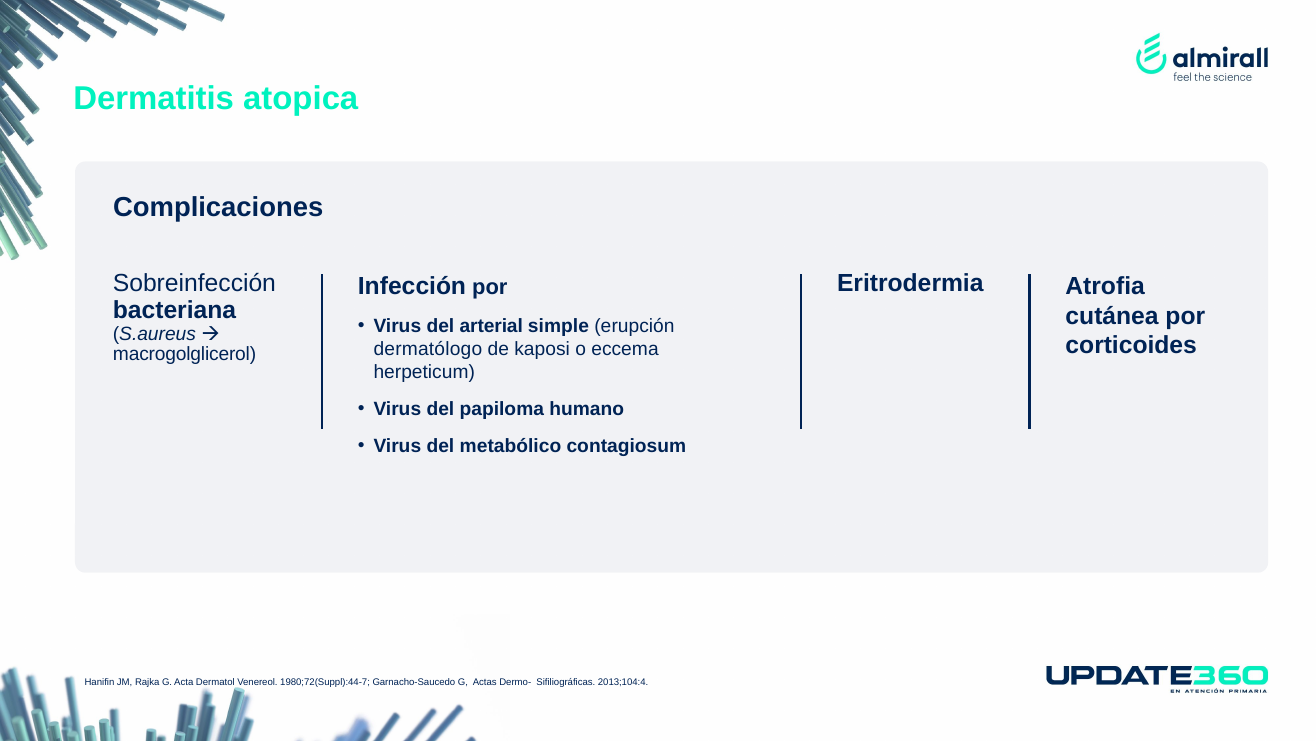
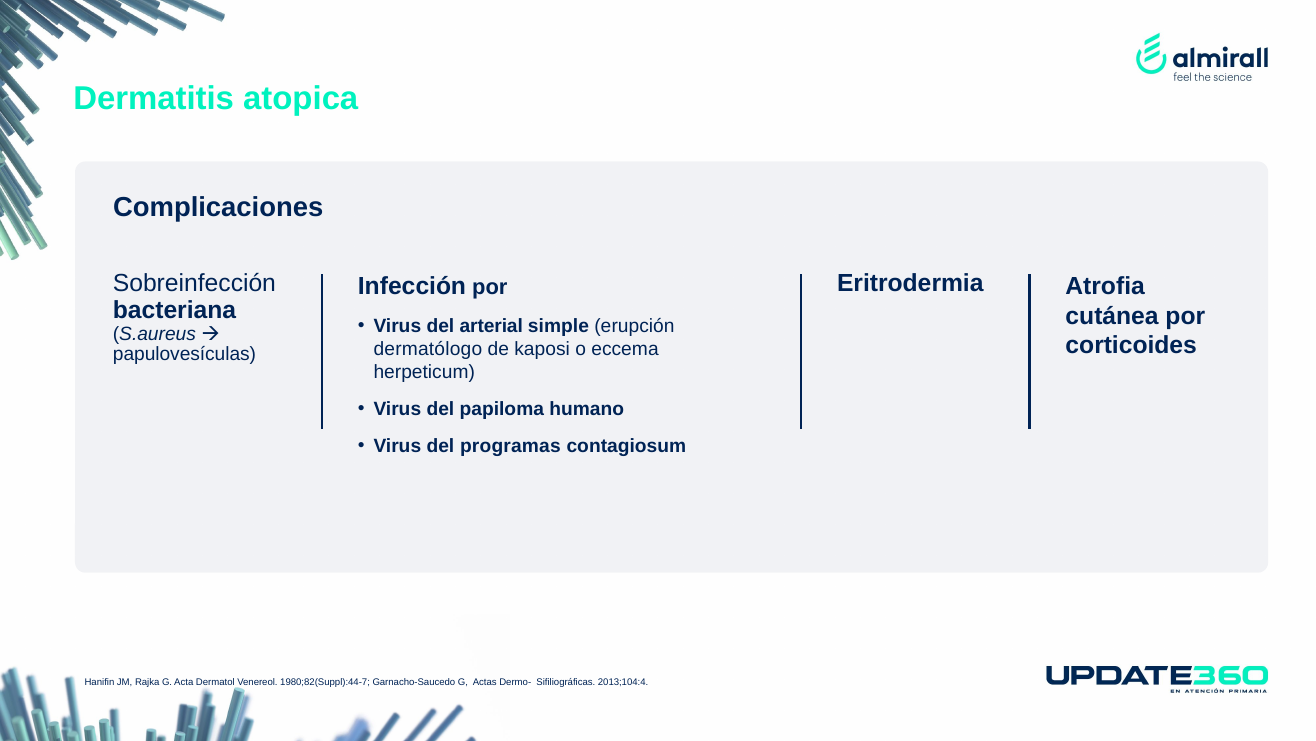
macrogolglicerol: macrogolglicerol -> papulovesículas (185, 354)
metabólico: metabólico -> programas (510, 446)
1980;72(Suppl):44-7: 1980;72(Suppl):44-7 -> 1980;82(Suppl):44-7 (325, 682)
